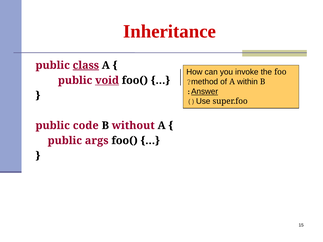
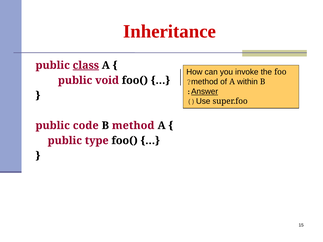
void underline: present -> none (107, 80)
B without: without -> method (133, 126)
args: args -> type (97, 141)
